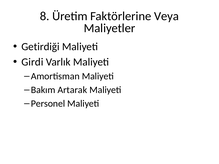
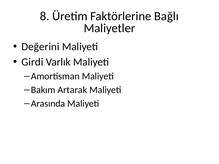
Veya: Veya -> Bağlı (166, 16)
Getirdiği: Getirdiği -> Değerini (40, 47)
Personel: Personel -> Arasında (48, 104)
